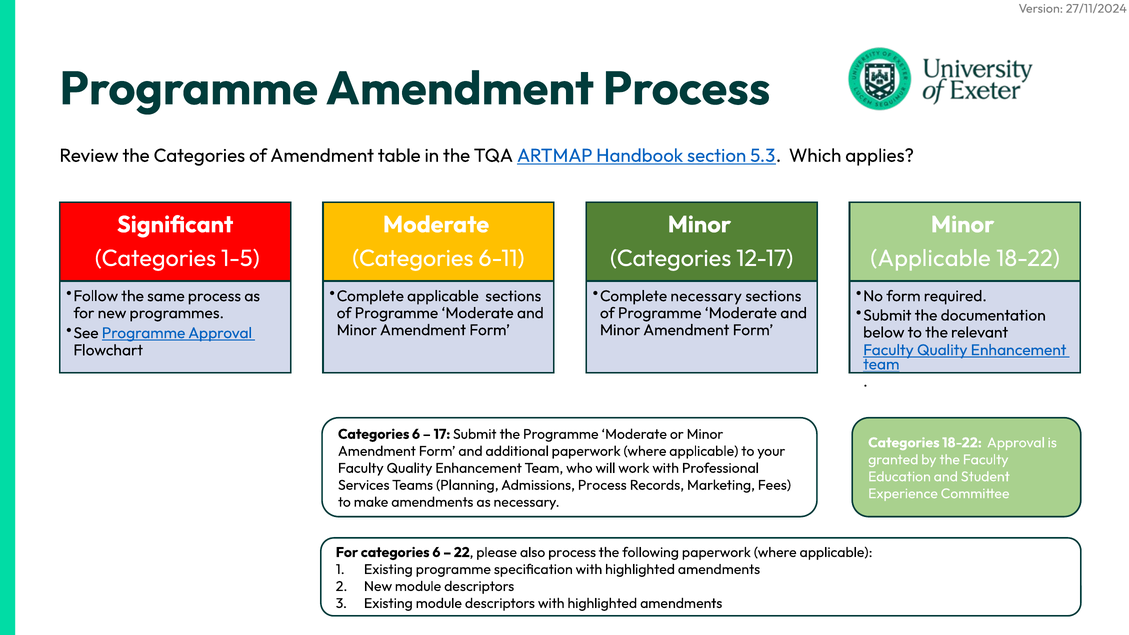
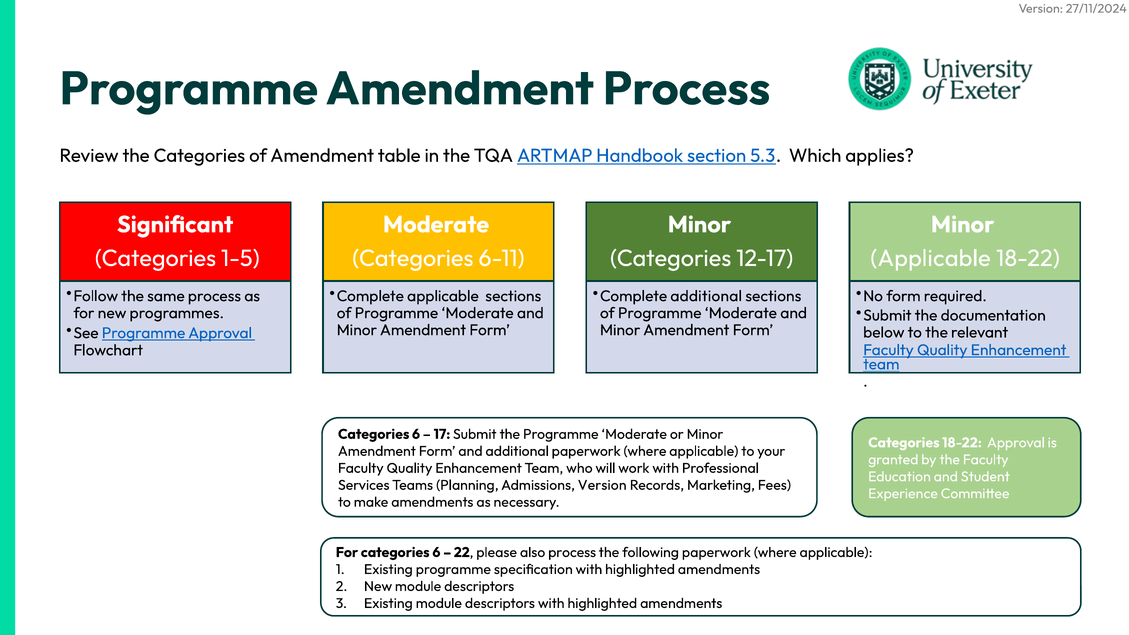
necessary: necessary -> additional (706, 296)
Admissions Process: Process -> Version (602, 485)
